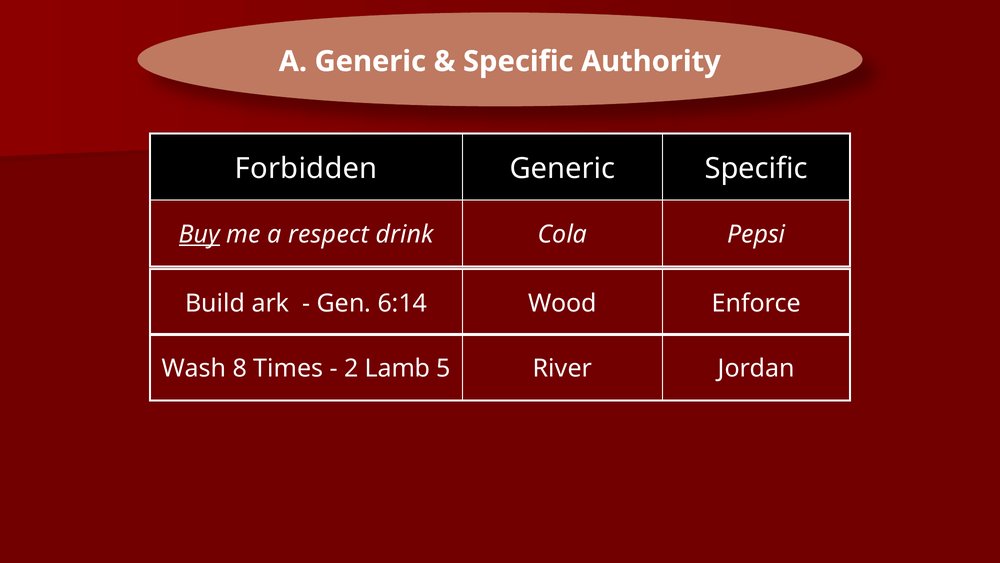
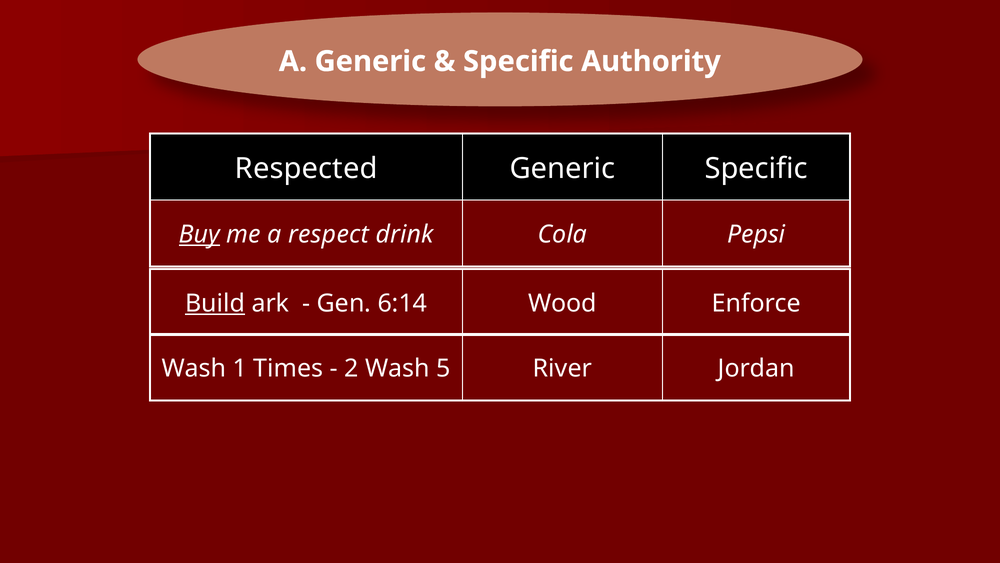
Forbidden: Forbidden -> Respected (306, 168)
Build underline: none -> present (215, 303)
8: 8 -> 1 (240, 368)
2 Lamb: Lamb -> Wash (397, 368)
